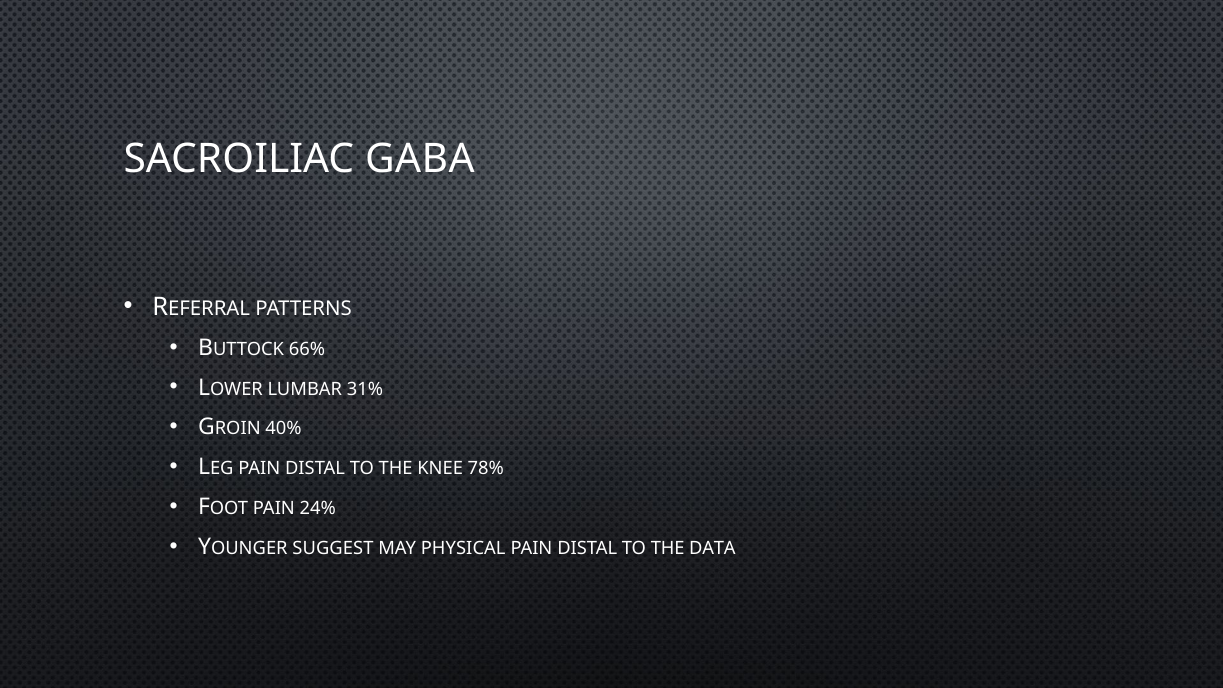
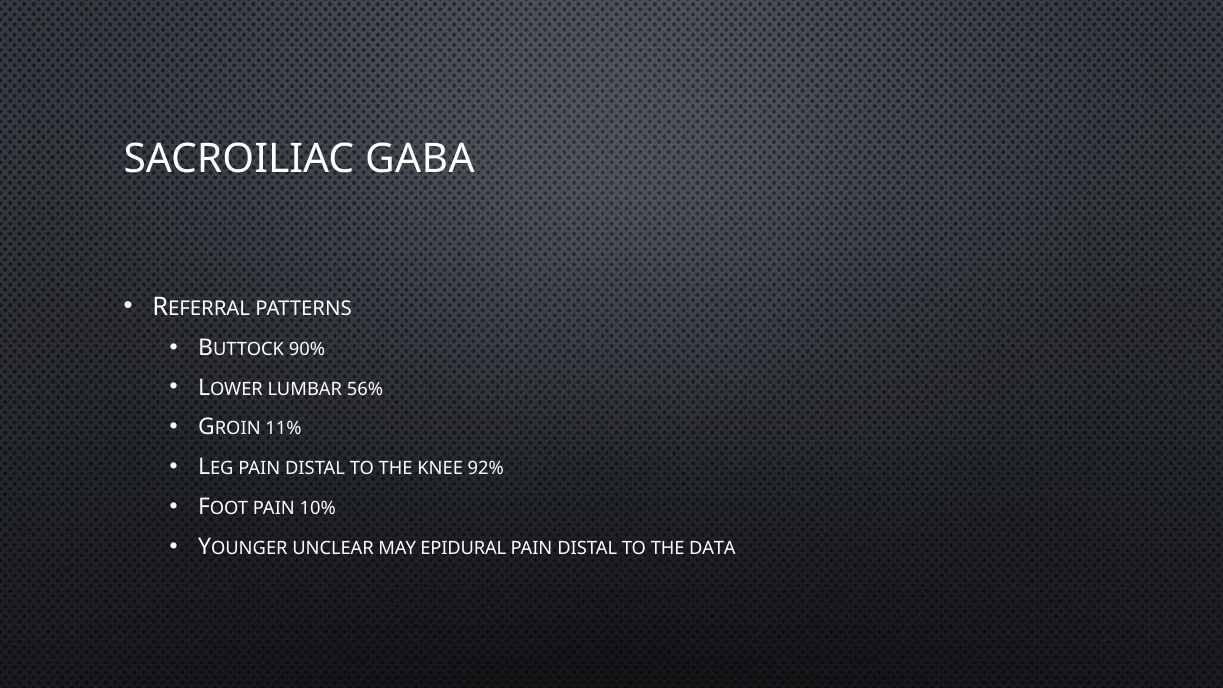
66%: 66% -> 90% (307, 349)
31%: 31% -> 56% (365, 389)
40%: 40% -> 11% (284, 429)
78%: 78% -> 92% (486, 469)
24%: 24% -> 10% (318, 508)
SUGGEST: SUGGEST -> UNCLEAR (333, 548)
PHYSICAL: PHYSICAL -> EPIDURAL (463, 548)
